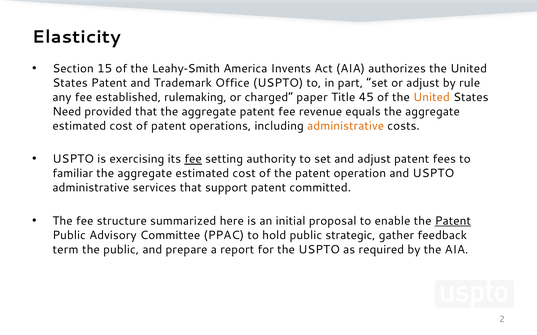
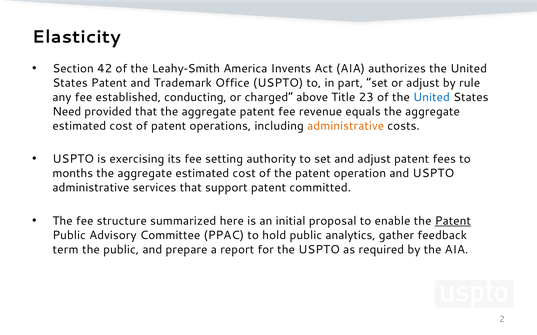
15: 15 -> 42 (105, 69)
rulemaking: rulemaking -> conducting (195, 97)
paper: paper -> above (312, 97)
45: 45 -> 23 (366, 97)
United colour: orange -> blue (431, 97)
fee underline: present -> none (193, 159)
familiar: familiar -> months (73, 174)
strategic: strategic -> analytics (350, 236)
